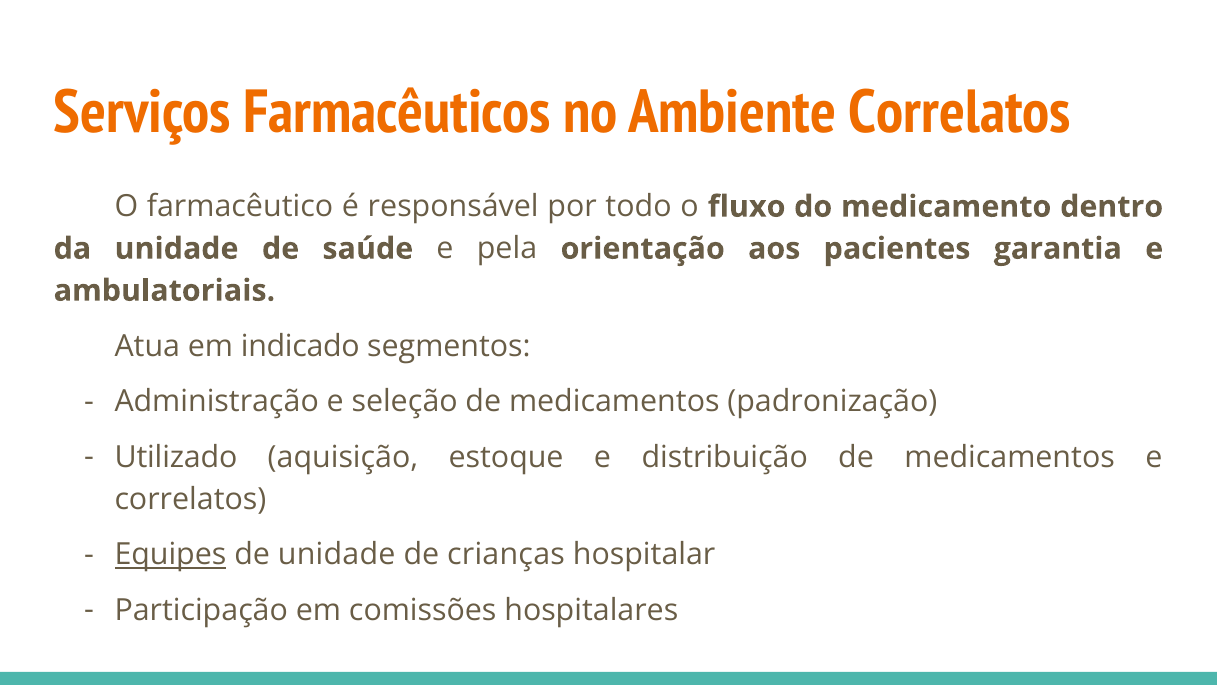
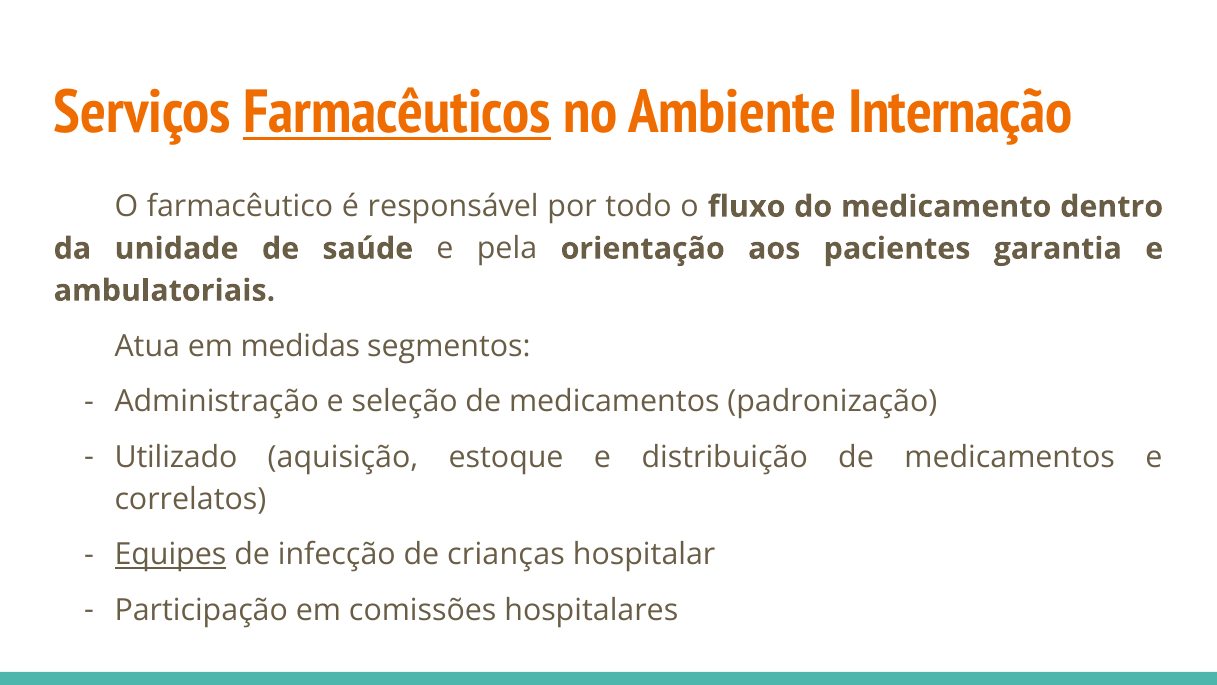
Farmacêuticos underline: none -> present (397, 112)
Ambiente Correlatos: Correlatos -> Internação (960, 112)
indicado: indicado -> medidas (300, 346)
de unidade: unidade -> infecção (337, 554)
